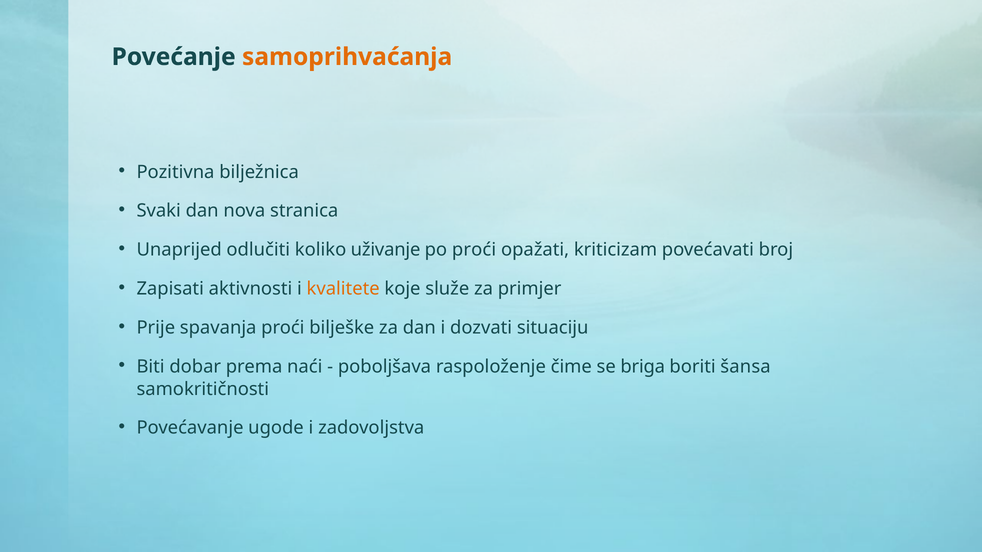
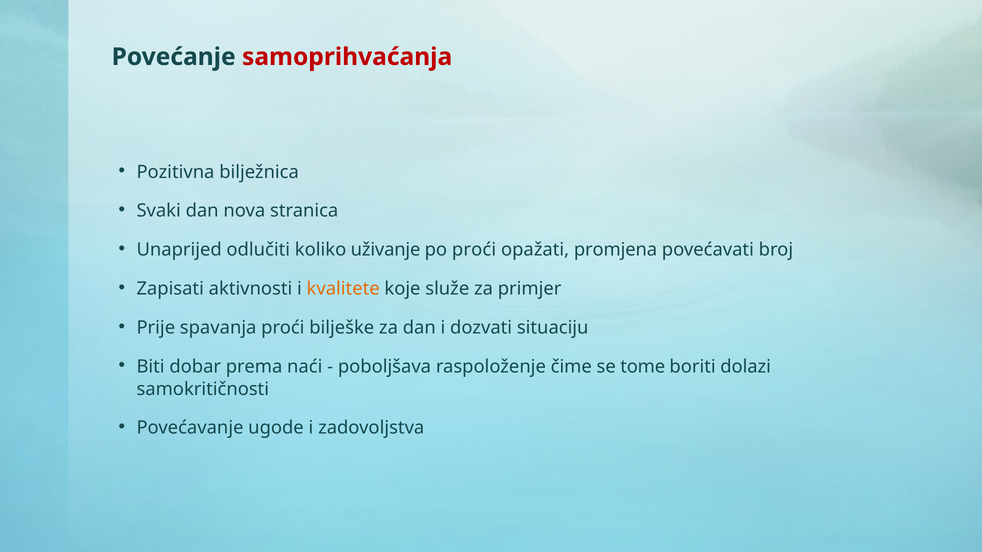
samoprihvaćanja colour: orange -> red (347, 57)
kriticizam: kriticizam -> promjena (616, 250)
briga: briga -> tome (643, 367)
šansa: šansa -> dolazi (746, 367)
